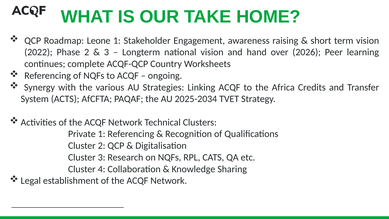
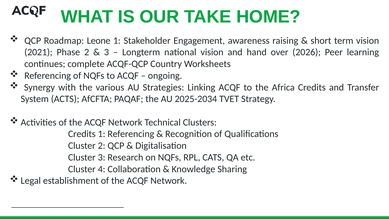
2022: 2022 -> 2021 (38, 52)
Private: Private -> Credits (82, 134)
